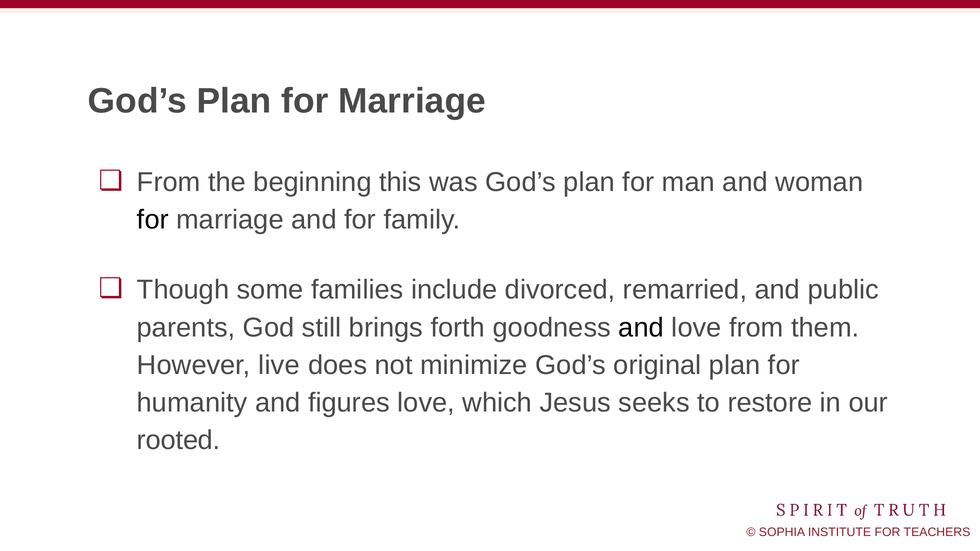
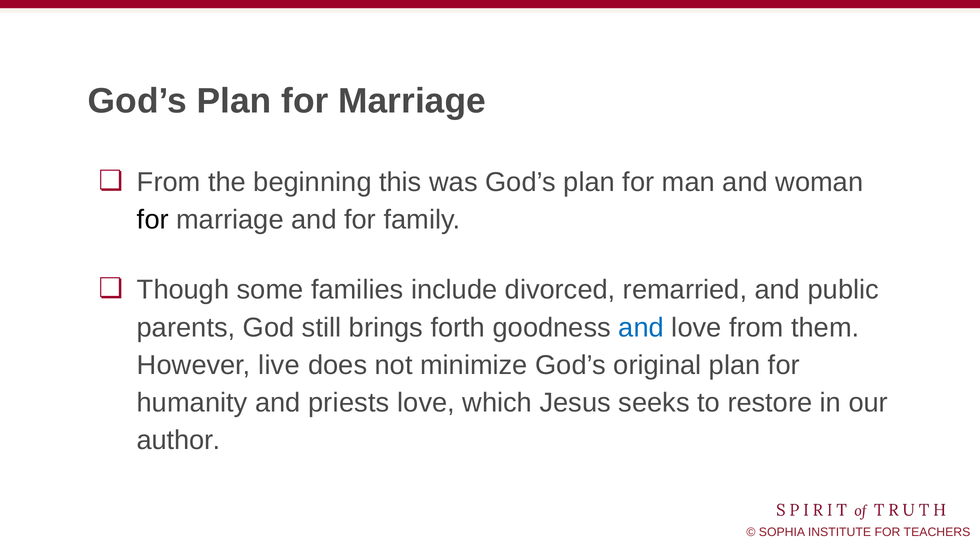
and colour: black -> blue (641, 328)
figures: figures -> priests (349, 403)
rooted: rooted -> author (179, 440)
